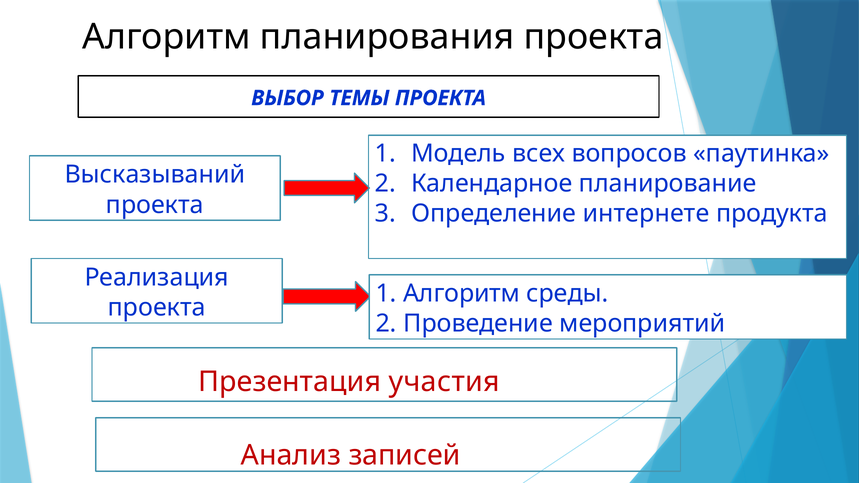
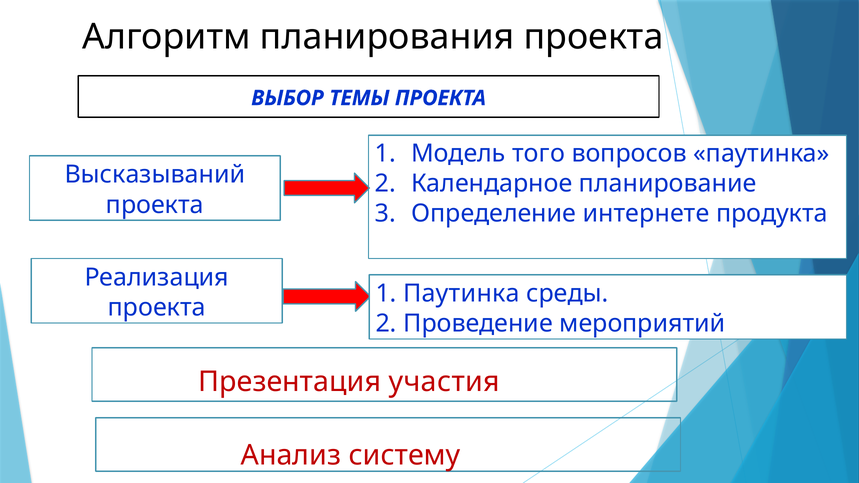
всех: всех -> того (539, 154)
1 Алгоритм: Алгоритм -> Паутинка (461, 294)
записей: записей -> систему (405, 455)
